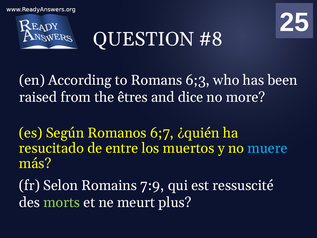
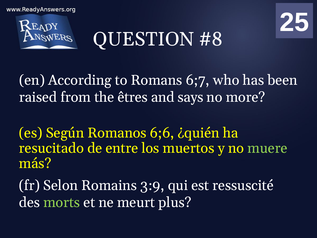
6;3: 6;3 -> 6;7 (198, 80)
dice: dice -> says (191, 97)
6;7: 6;7 -> 6;6 (162, 133)
muere colour: light blue -> light green (267, 148)
7:9: 7:9 -> 3:9 (152, 185)
